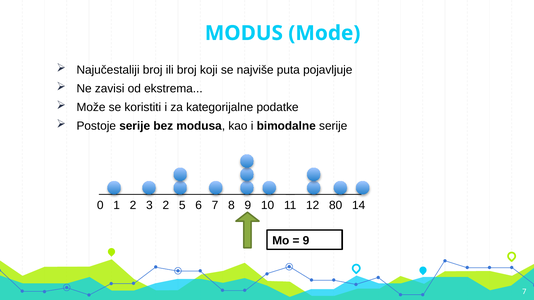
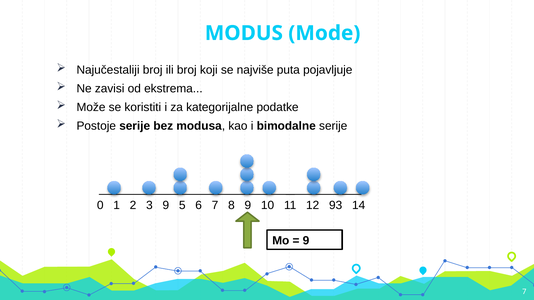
3 2: 2 -> 9 (166, 206)
80: 80 -> 93 (336, 206)
